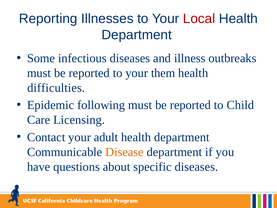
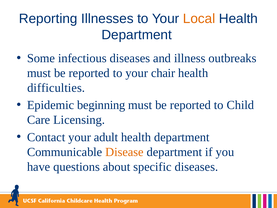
Local colour: red -> orange (199, 19)
them: them -> chair (163, 73)
following: following -> beginning (101, 105)
